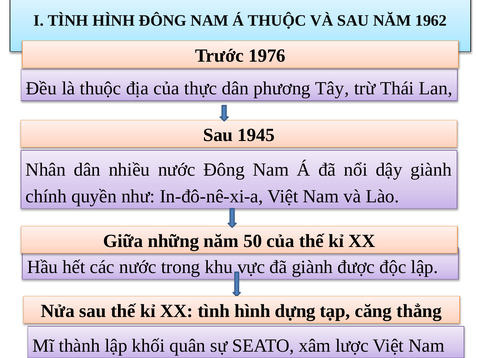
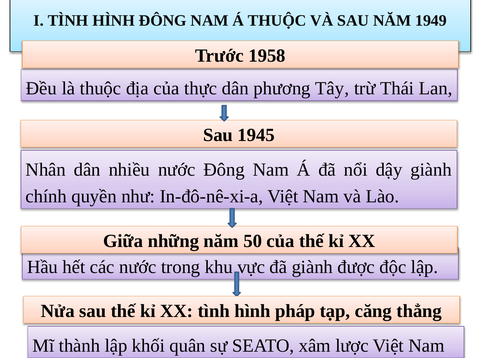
1962: 1962 -> 1949 (431, 20)
1976: 1976 -> 1958 (267, 56)
dựng: dựng -> pháp (295, 311)
